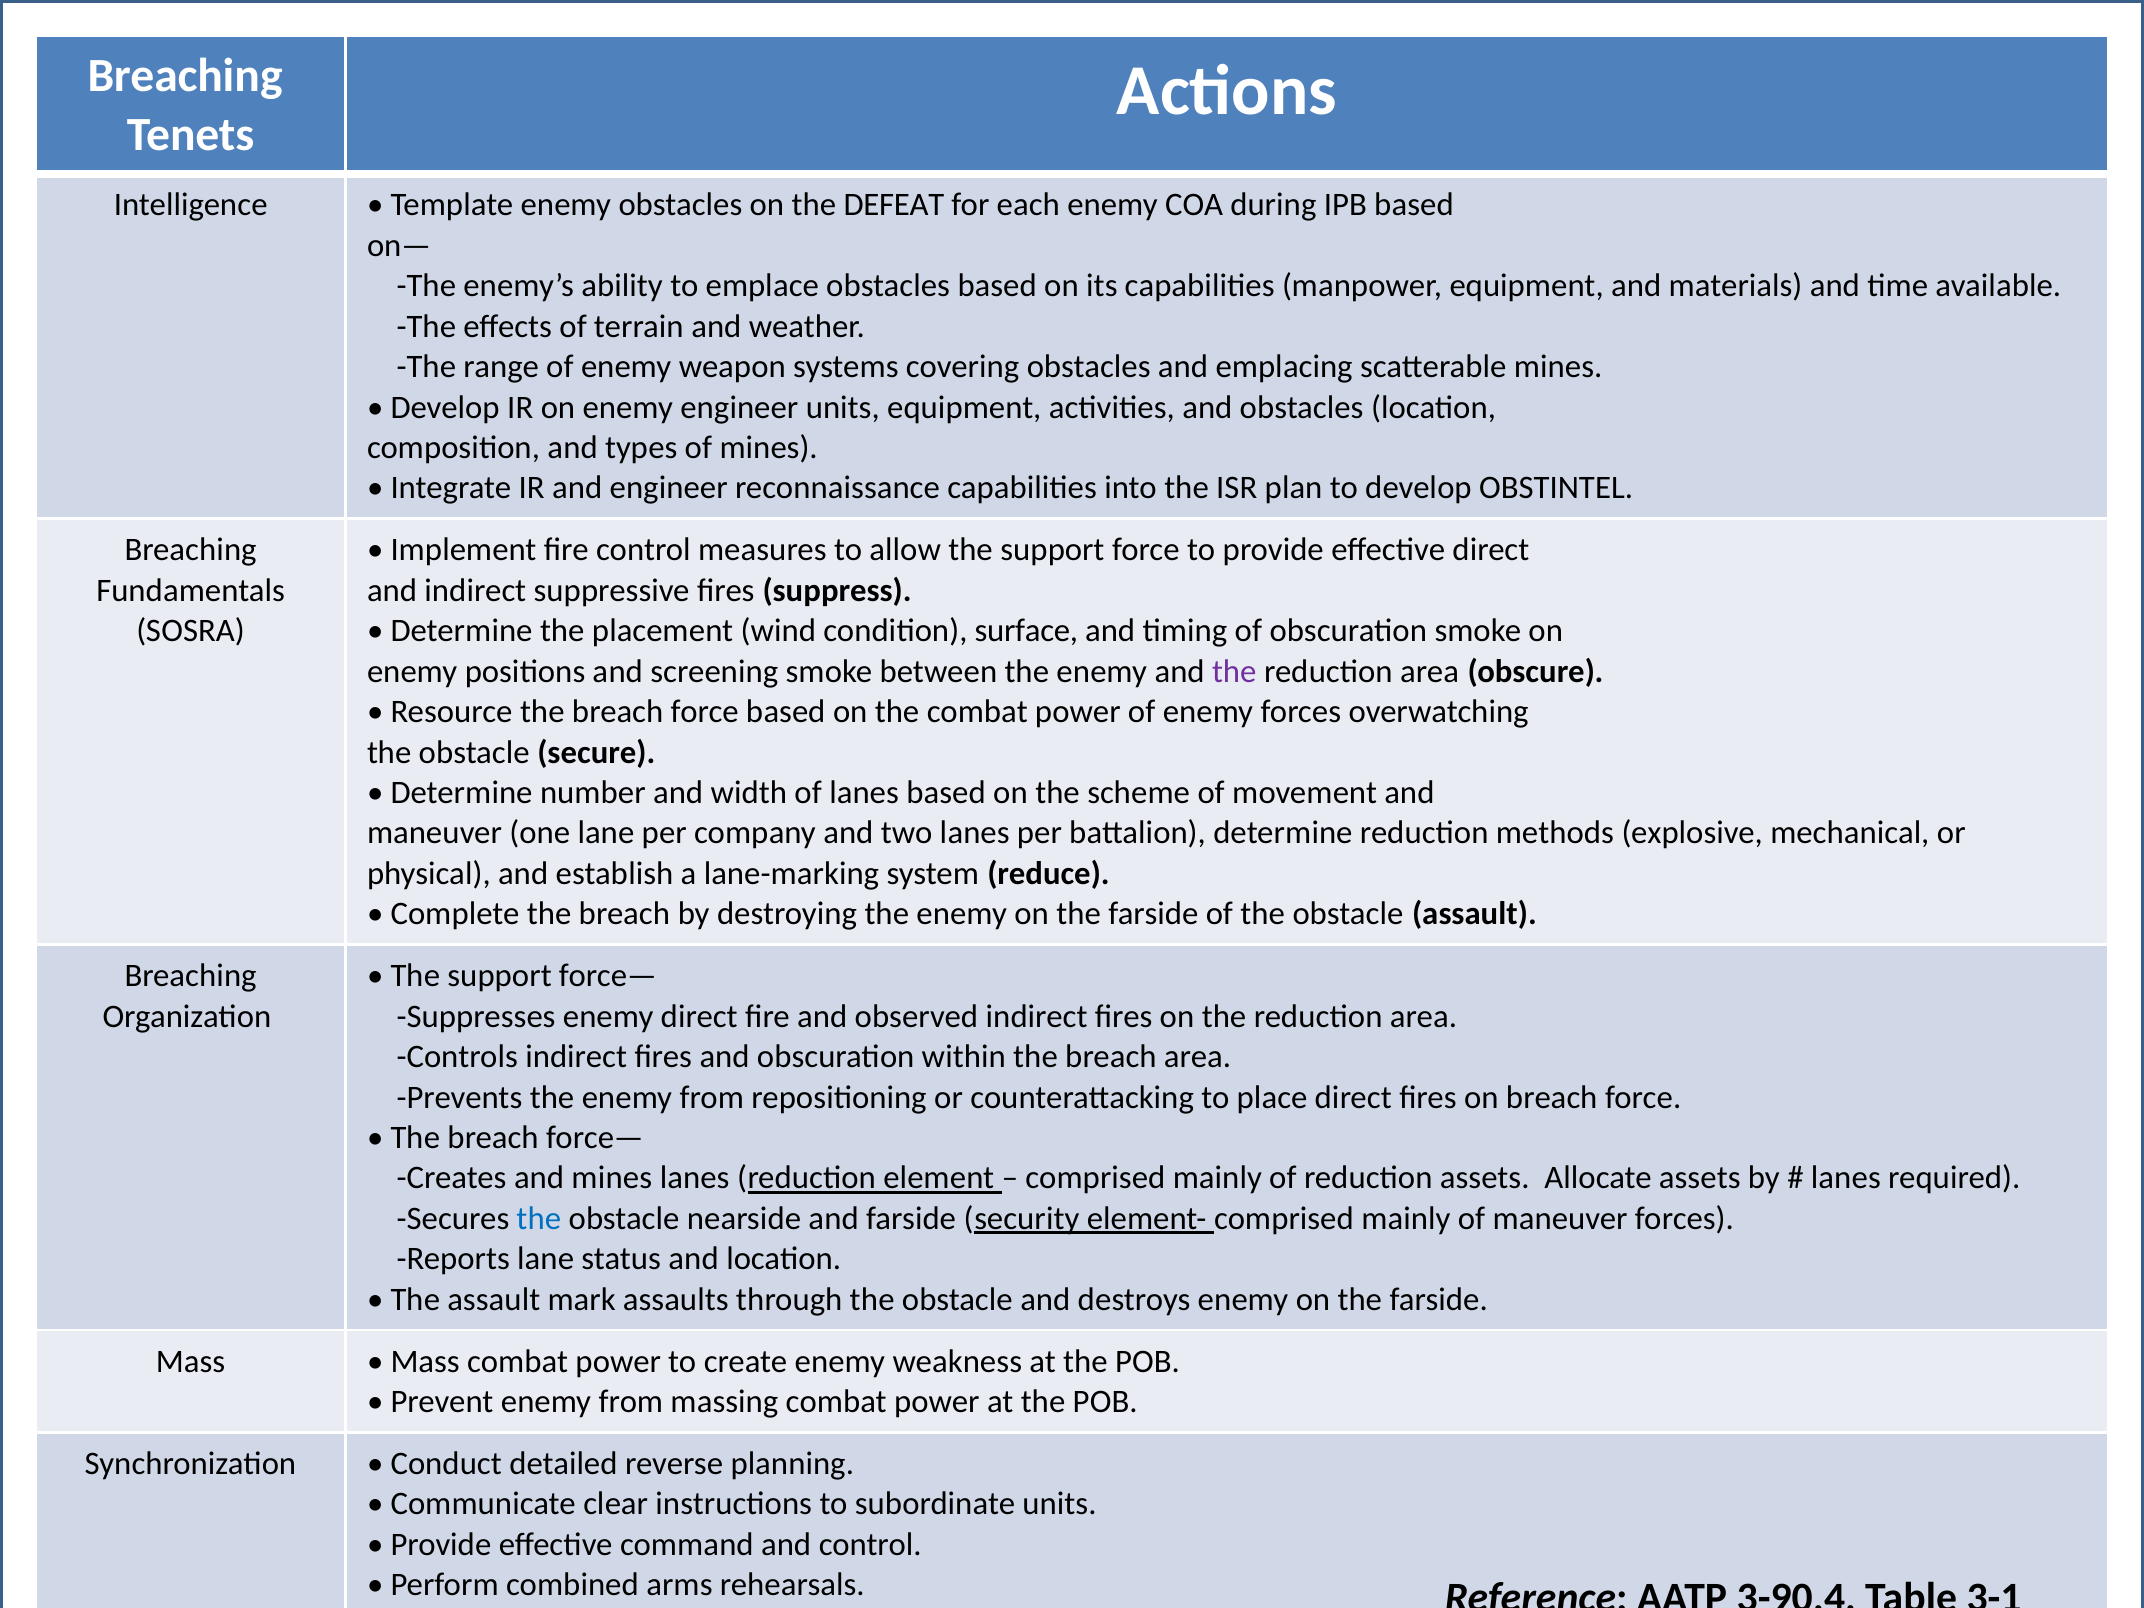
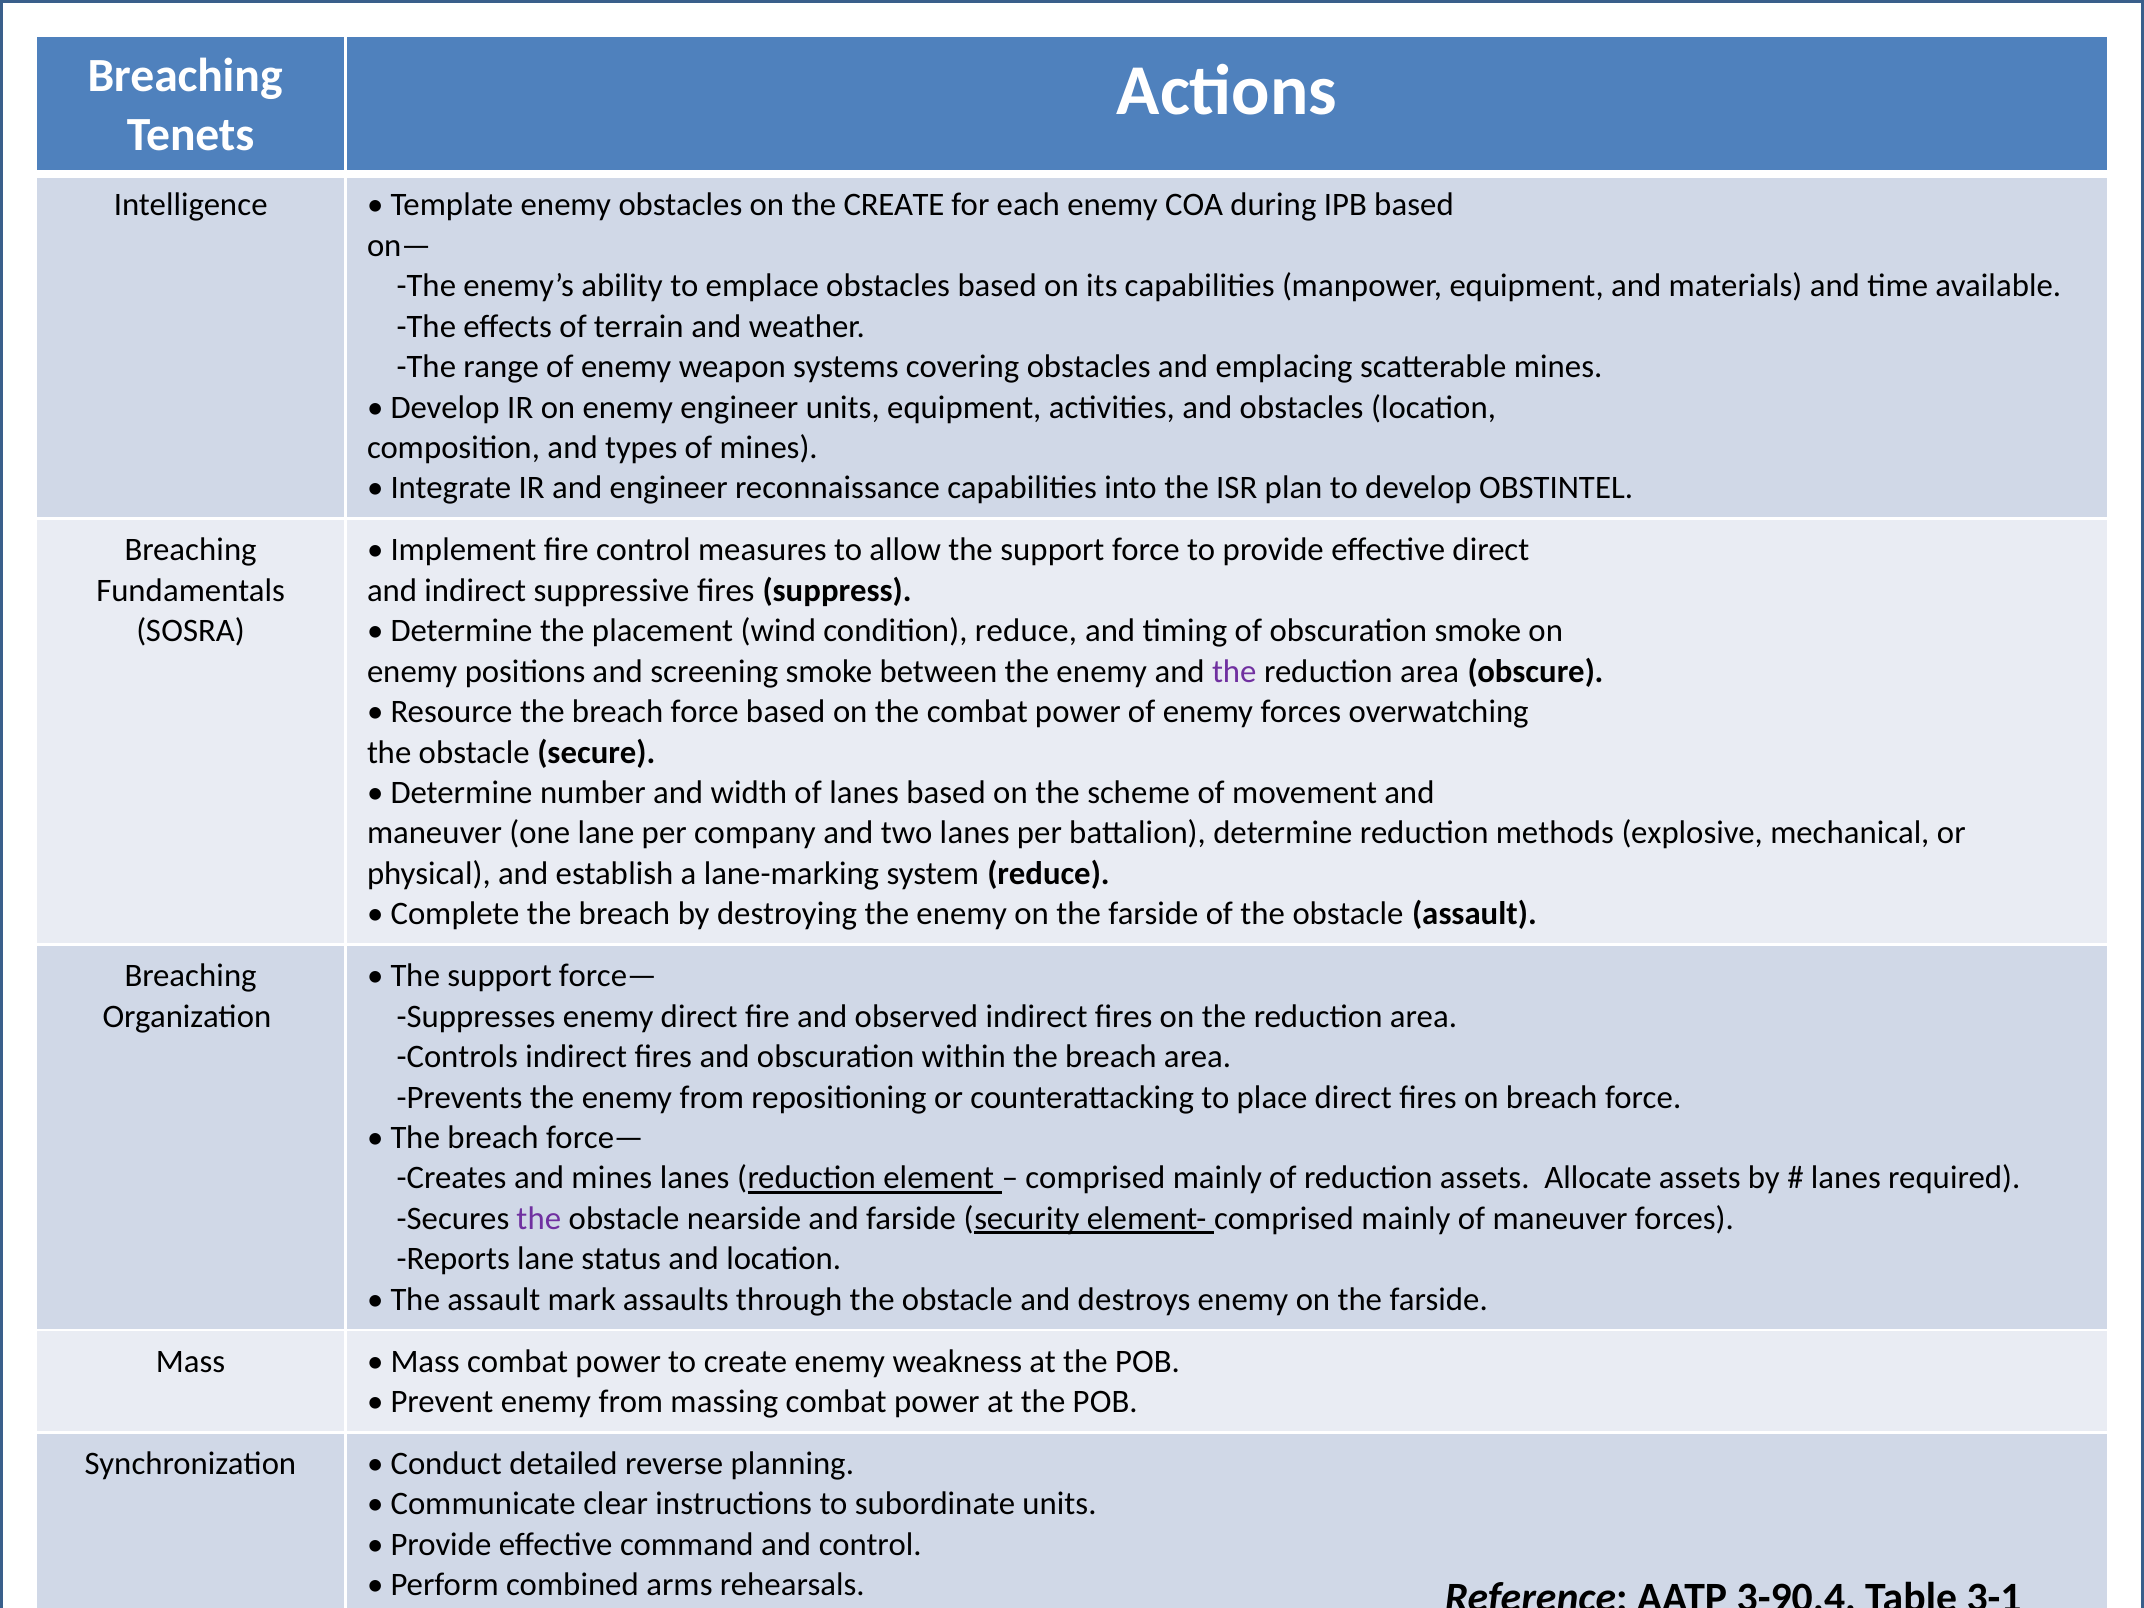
the DEFEAT: DEFEAT -> CREATE (894, 205)
condition surface: surface -> reduce (1026, 631)
the colour: blue -> purple (539, 1219)
